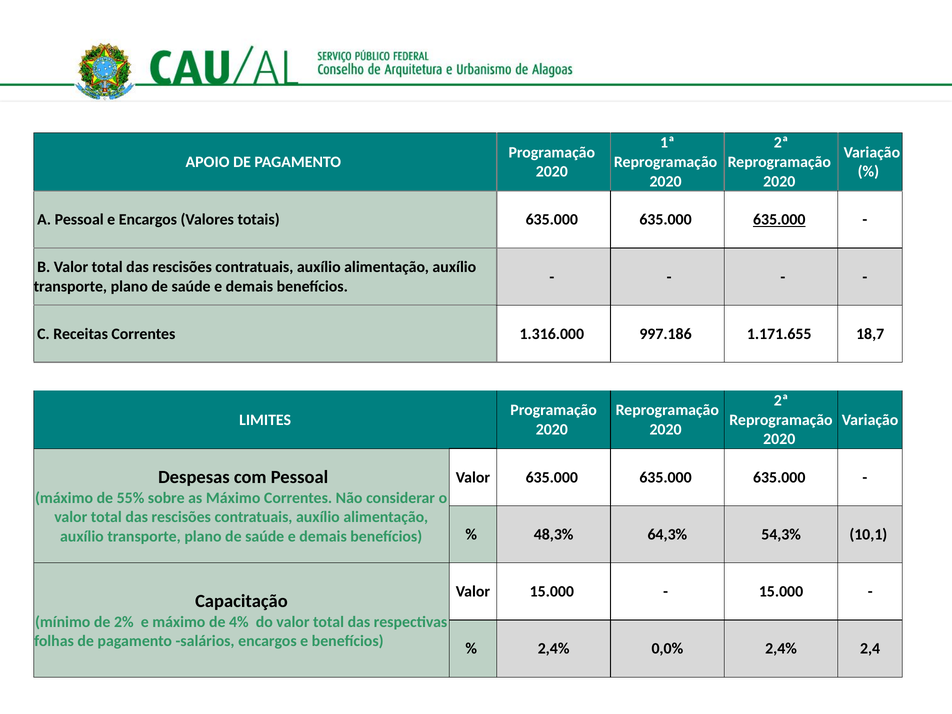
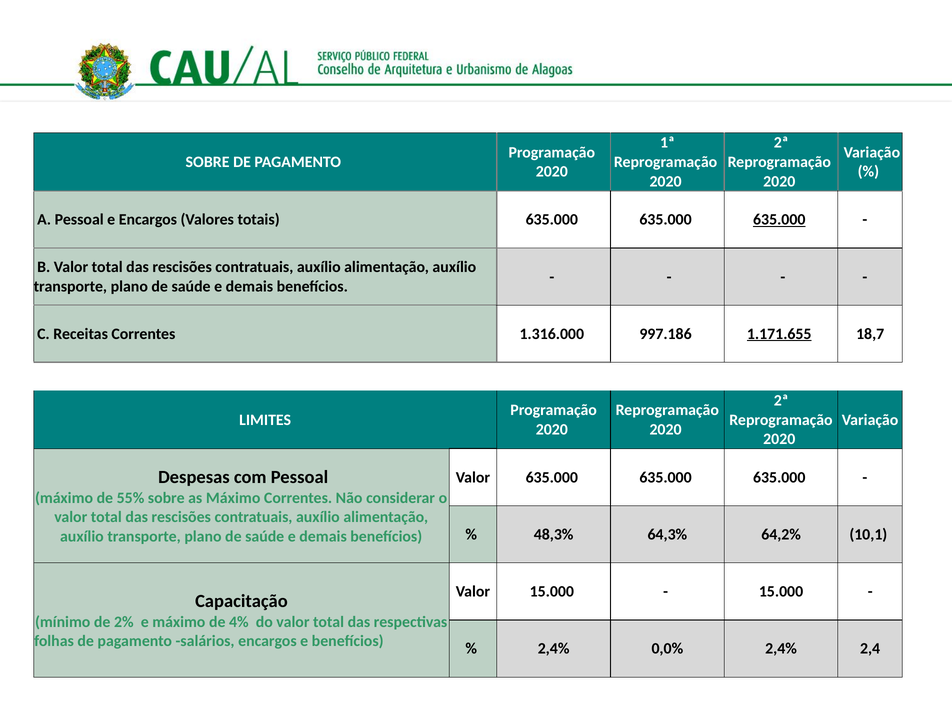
APOIO: APOIO -> SOBRE (208, 162)
1.171.655 underline: none -> present (779, 334)
54,3%: 54,3% -> 64,2% (781, 535)
